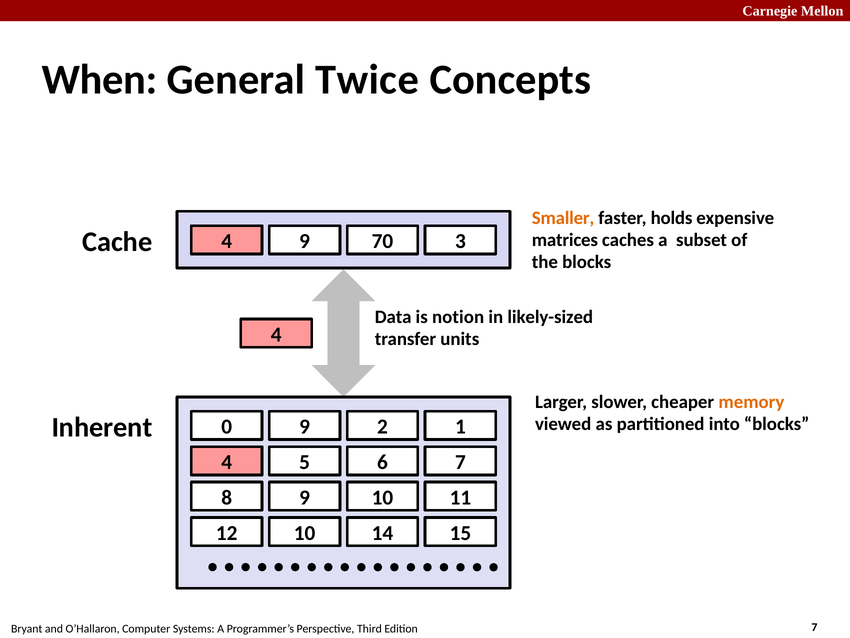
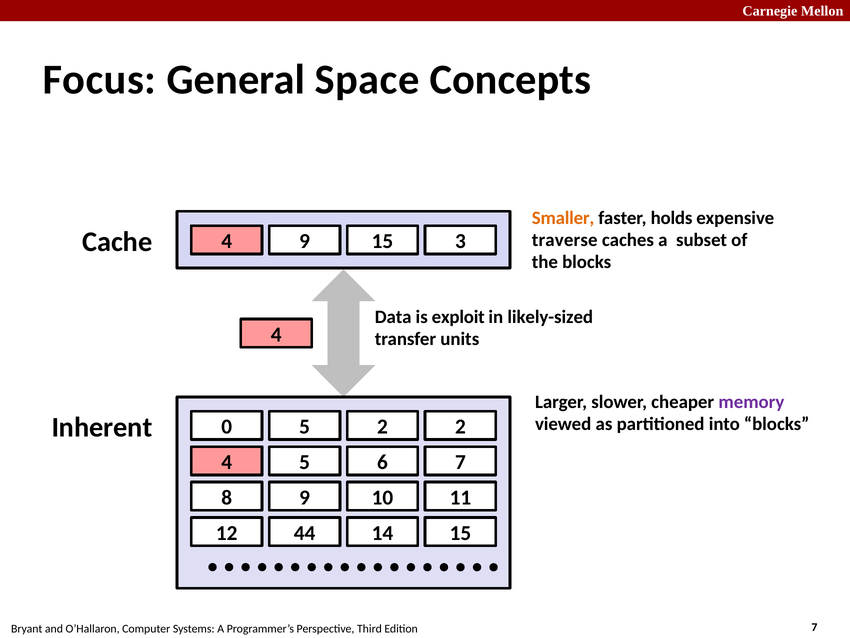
When: When -> Focus (99, 80)
Twice: Twice -> Space (367, 80)
matrices: matrices -> traverse (565, 240)
9 70: 70 -> 15 (382, 241)
notion: notion -> exploit (458, 317)
memory colour: orange -> purple (751, 402)
0 9: 9 -> 5 (305, 426)
2 1: 1 -> 2 (460, 426)
12 10: 10 -> 44 (305, 533)
